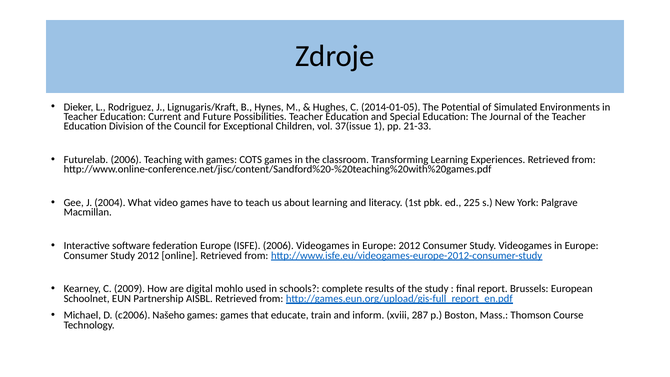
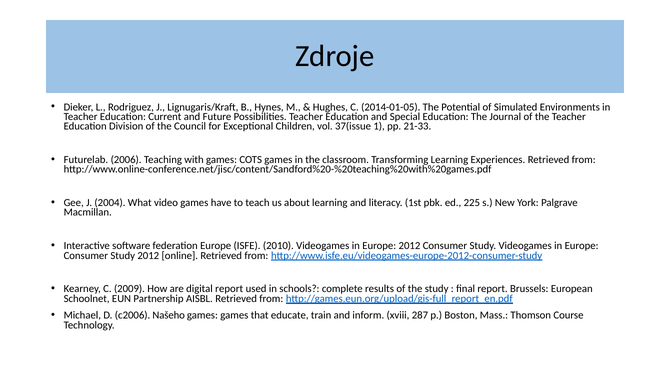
ISFE 2006: 2006 -> 2010 (278, 246)
digital mohlo: mohlo -> report (229, 289)
